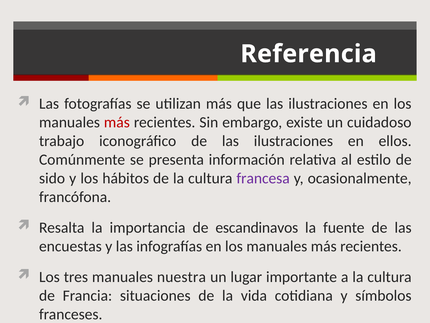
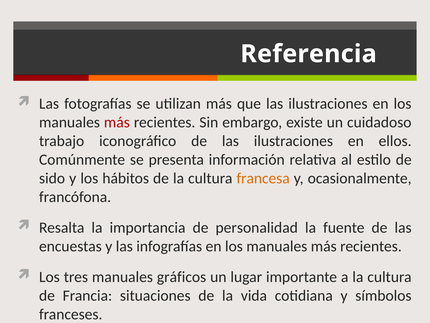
francesa colour: purple -> orange (263, 178)
escandinavos: escandinavos -> personalidad (257, 227)
nuestra: nuestra -> gráficos (182, 277)
